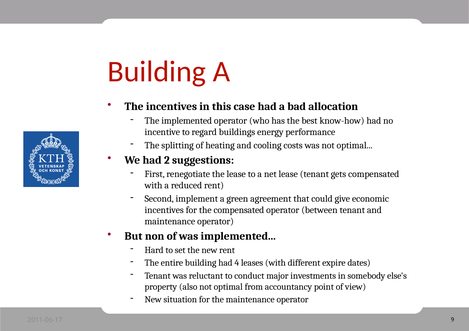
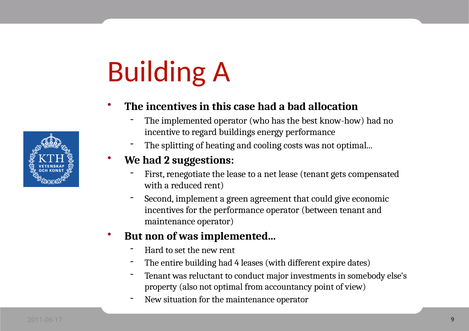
the compensated: compensated -> performance (239, 210)
